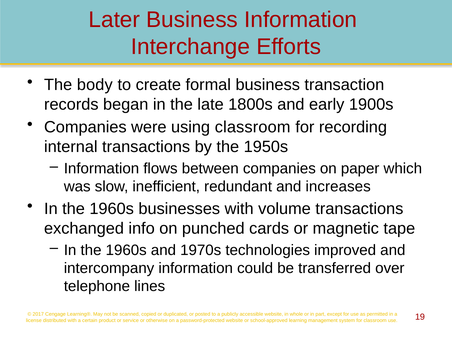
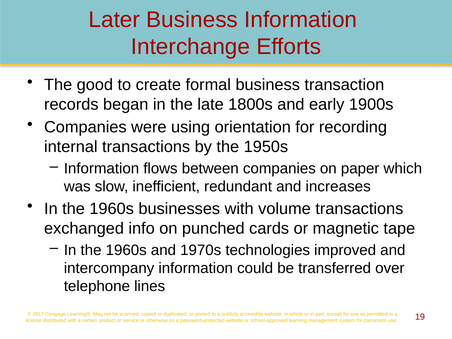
body: body -> good (95, 85)
using classroom: classroom -> orientation (253, 127)
